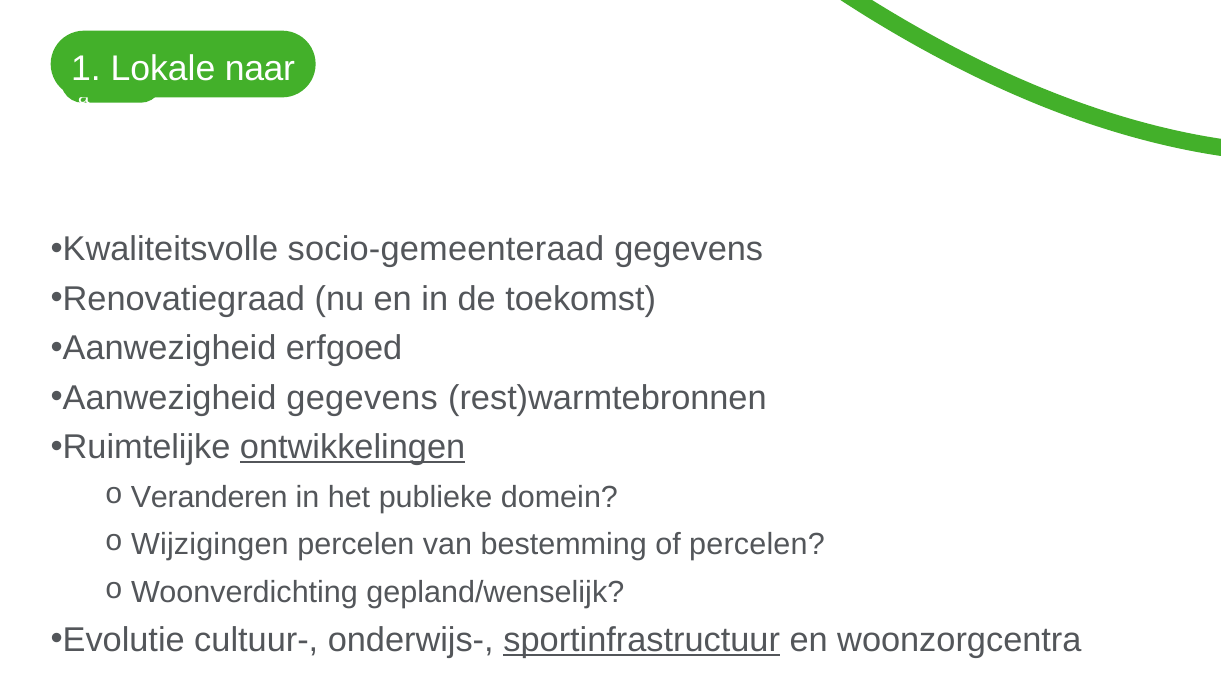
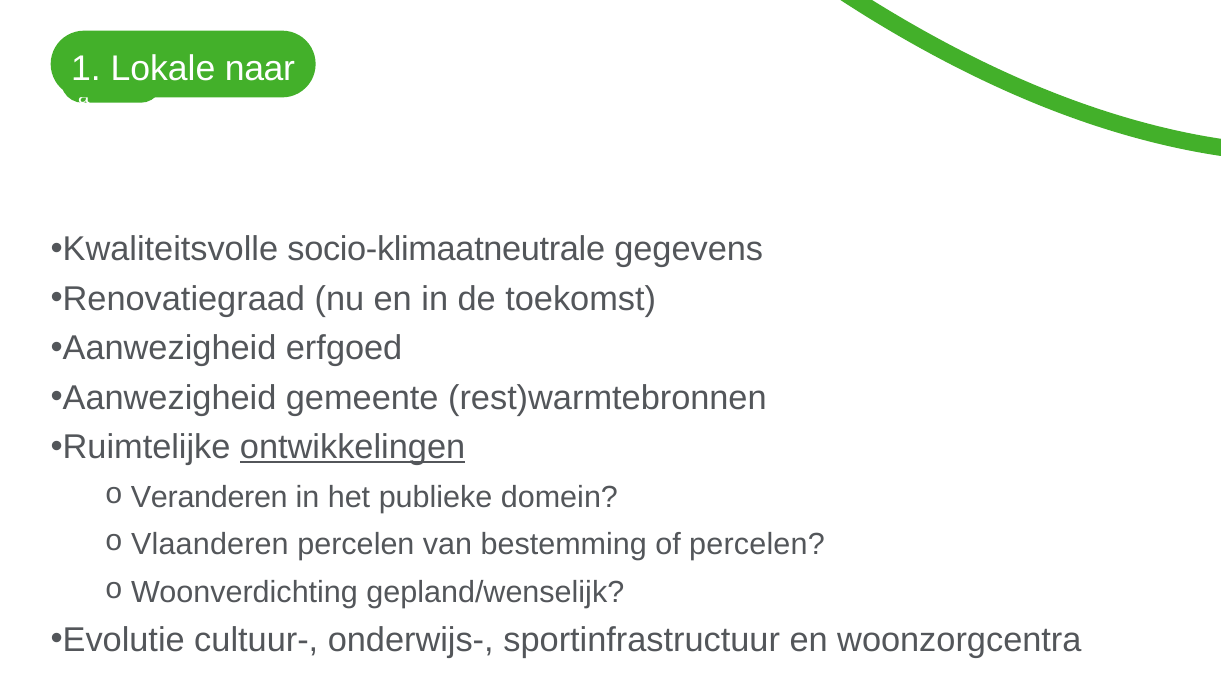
socio-gemeenteraad: socio-gemeenteraad -> socio-klimaatneutrale (446, 250)
Aanwezigheid gegevens: gegevens -> gemeente (362, 398)
Wijzigingen: Wijzigingen -> Vlaanderen (210, 545)
sportinfrastructuur underline: present -> none (642, 640)
